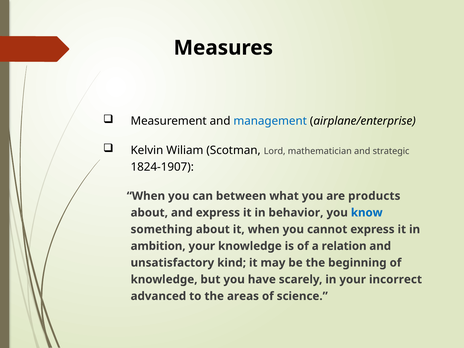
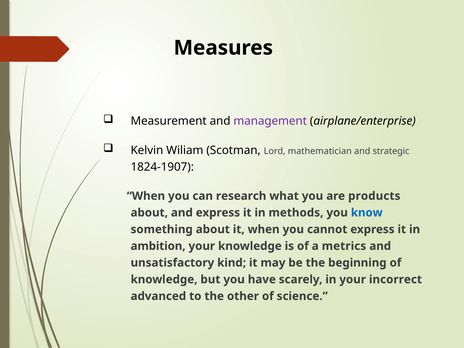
management colour: blue -> purple (270, 121)
between: between -> research (241, 196)
behavior: behavior -> methods (296, 213)
relation: relation -> metrics (344, 246)
areas: areas -> other (243, 296)
